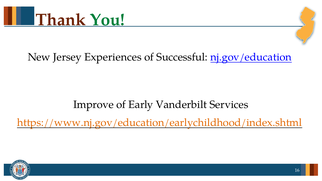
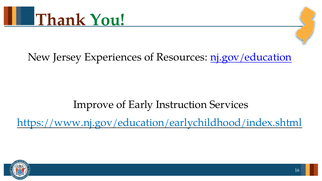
Successful: Successful -> Resources (182, 57)
Vanderbilt: Vanderbilt -> Instruction (181, 105)
https://www.nj.gov/education/earlychildhood/index.shtml colour: orange -> blue (160, 123)
